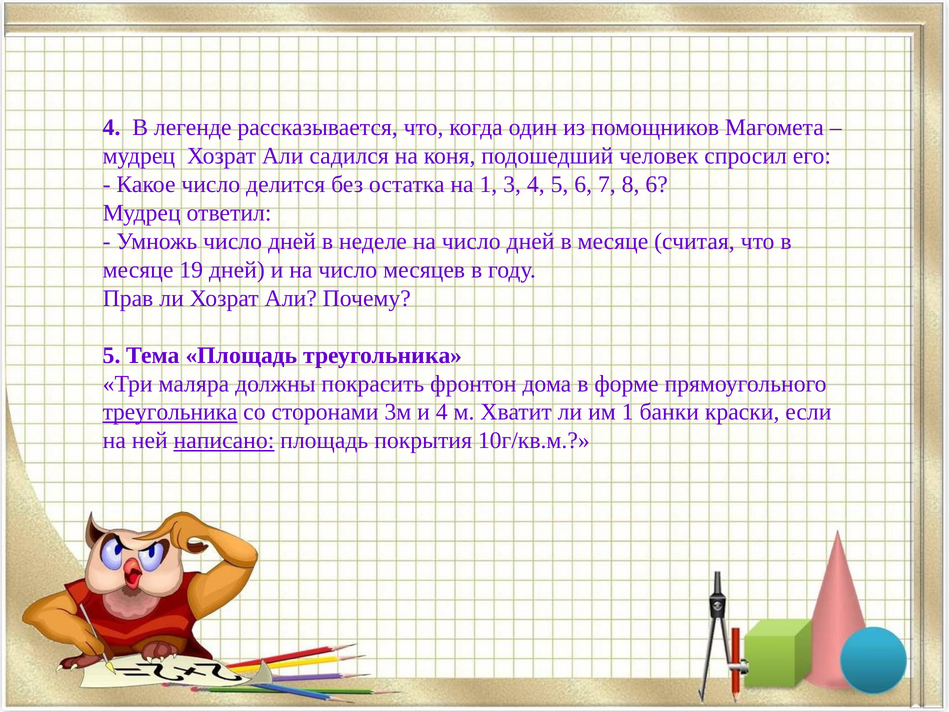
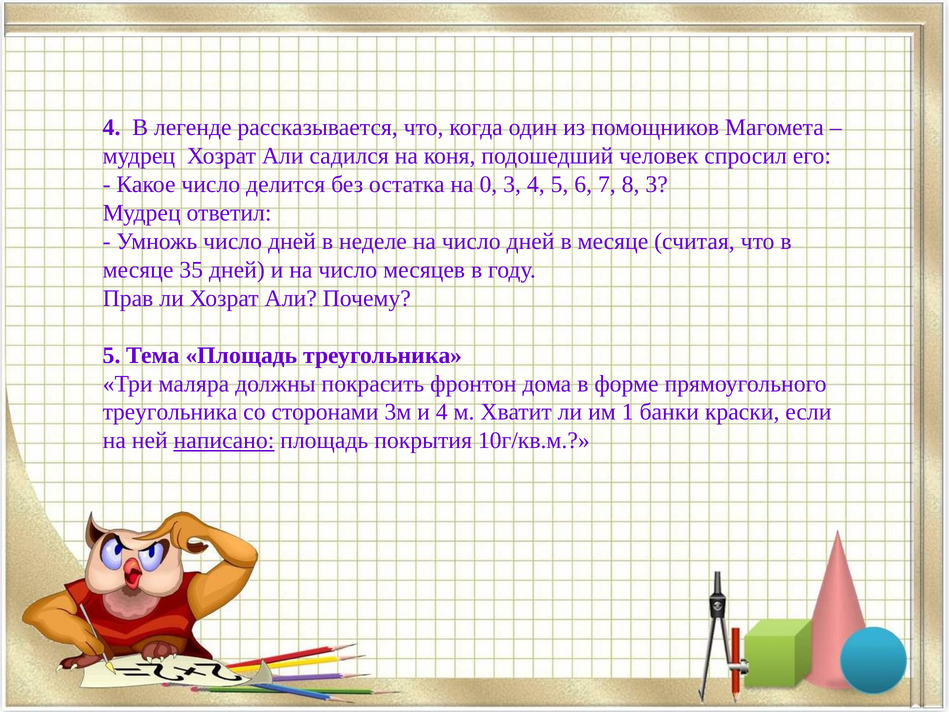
на 1: 1 -> 0 (488, 184)
8 6: 6 -> 3 (657, 184)
19: 19 -> 35 (191, 270)
треугольника underline: present -> none (170, 412)
